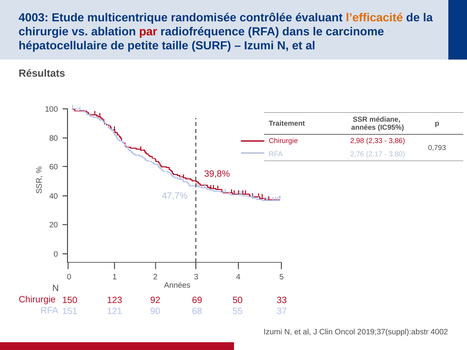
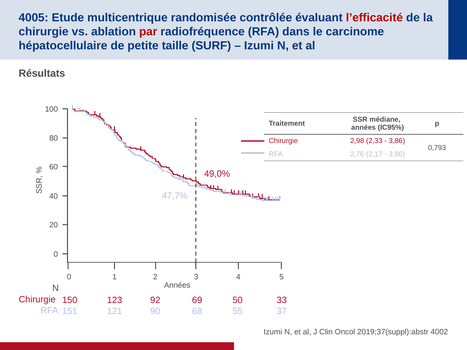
4003: 4003 -> 4005 (34, 18)
l’efficacité colour: orange -> red (374, 18)
39,8%: 39,8% -> 49,0% (217, 174)
